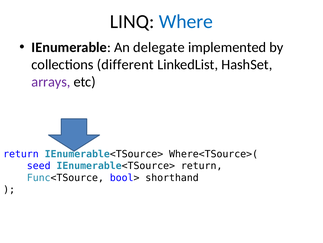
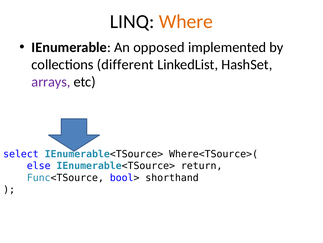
Where colour: blue -> orange (186, 22)
delegate: delegate -> opposed (159, 47)
return: return -> select (21, 154)
seed: seed -> else (39, 165)
